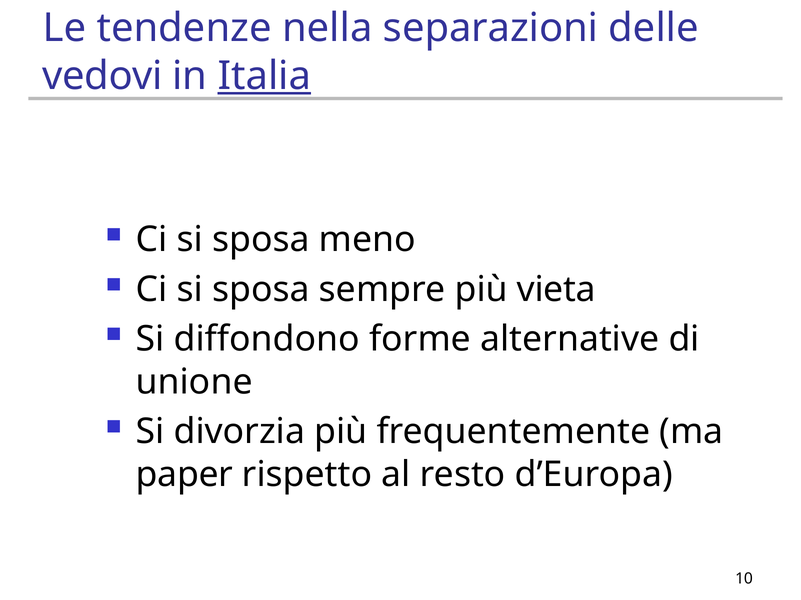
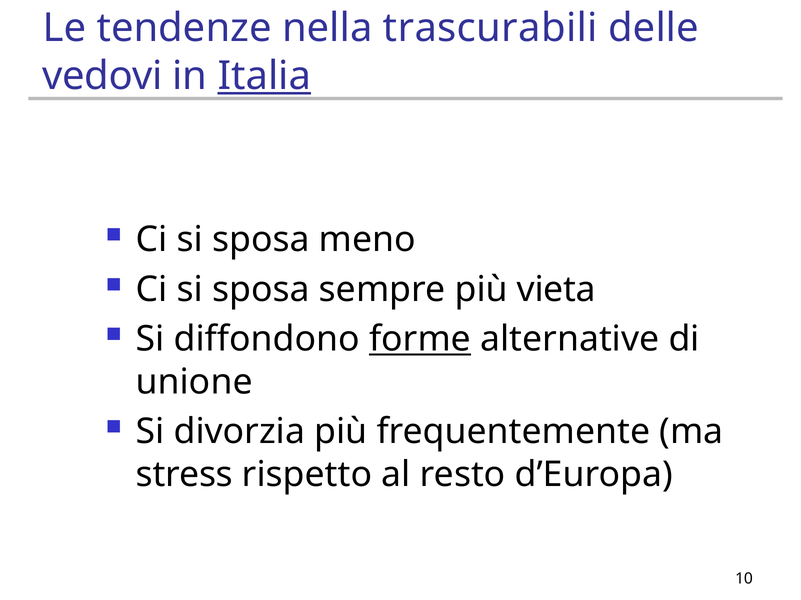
separazioni: separazioni -> trascurabili (490, 28)
forme underline: none -> present (420, 340)
paper: paper -> stress (184, 475)
